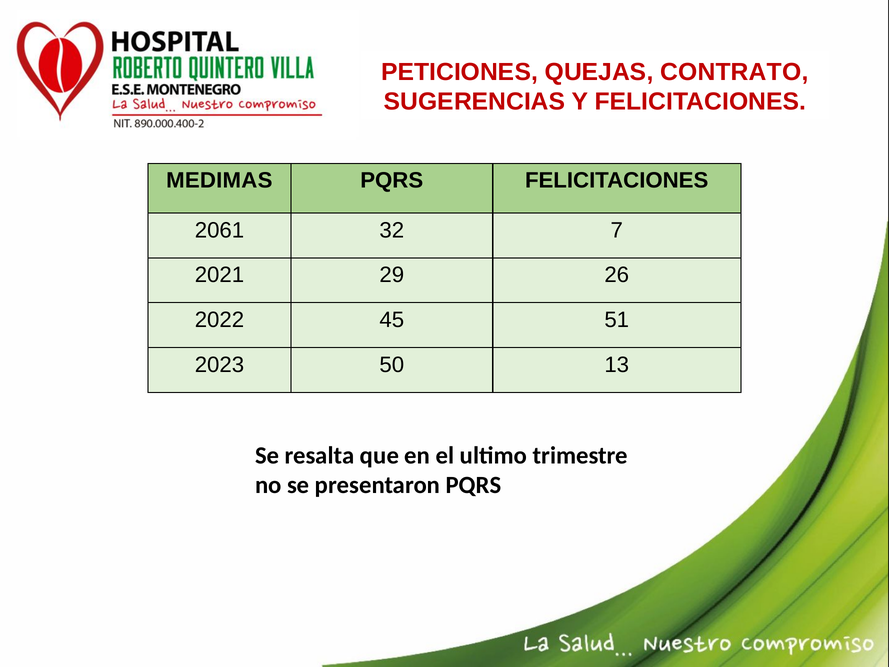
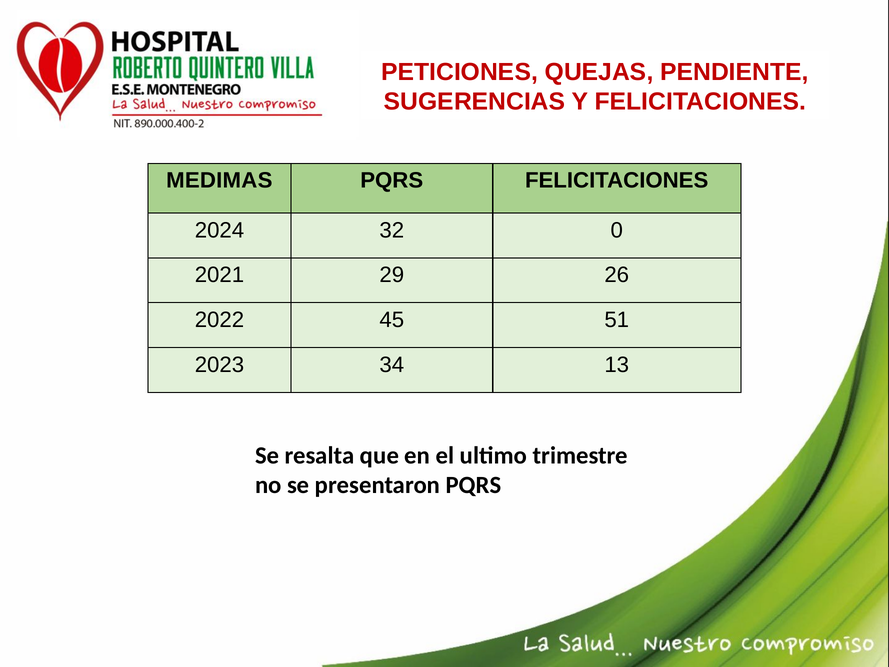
CONTRATO: CONTRATO -> PENDIENTE (734, 72)
2061: 2061 -> 2024 (219, 230)
7: 7 -> 0 (617, 230)
50: 50 -> 34 (392, 365)
